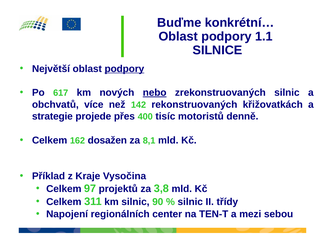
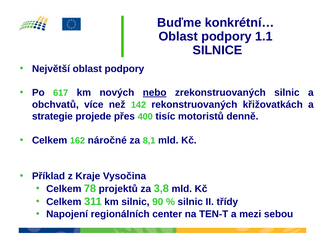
podpory underline: present -> none (124, 69)
dosažen: dosažen -> náročné (107, 140)
97: 97 -> 78 (90, 188)
